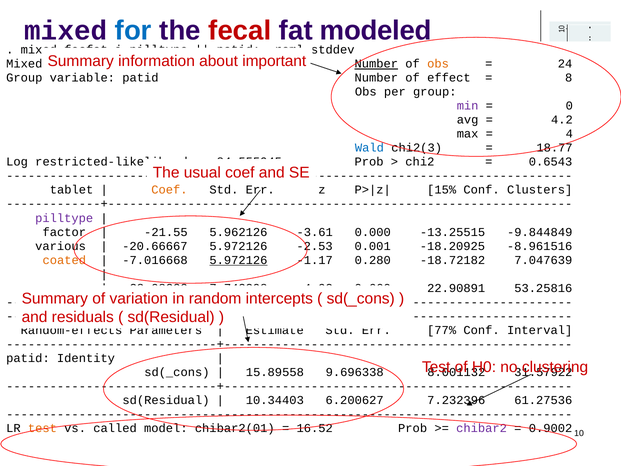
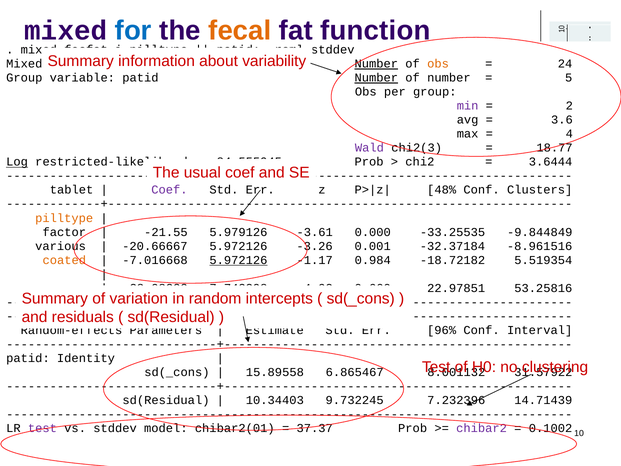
fecal colour: red -> orange (240, 31)
modeled: modeled -> function (376, 31)
important: important -> variability (274, 61)
Number underline: none -> present (376, 78)
of effect: effect -> number (449, 78)
8: 8 -> 5 (569, 78)
0: 0 -> 2 (569, 106)
4.2: 4.2 -> 3.6 (562, 120)
Wald colour: blue -> purple (369, 148)
Log underline: none -> present (17, 162)
0.6543: 0.6543 -> 3.6444 (551, 162)
Coef colour: orange -> purple (169, 190)
15%: 15% -> 48% (442, 190)
pilltype colour: purple -> orange (64, 218)
5.962126: 5.962126 -> 5.979126 (238, 232)
-13.25515: -13.25515 -> -33.25535 (453, 232)
-2.53: -2.53 -> -3.26 (315, 246)
-18.20925: -18.20925 -> -32.37184 (452, 246)
0.280: 0.280 -> 0.984 (373, 260)
7.047639: 7.047639 -> 5.519354 (543, 260)
22.90891: 22.90891 -> 22.97851 (456, 288)
77%: 77% -> 96% (442, 330)
9.696338: 9.696338 -> 6.865467 (355, 372)
6.200627: 6.200627 -> 9.732245 (355, 400)
61.27536: 61.27536 -> 14.71439 (543, 400)
test colour: orange -> purple (42, 428)
vs called: called -> stddev (115, 428)
16.52: 16.52 -> 37.37 (315, 428)
0.9002: 0.9002 -> 0.1002 (551, 428)
